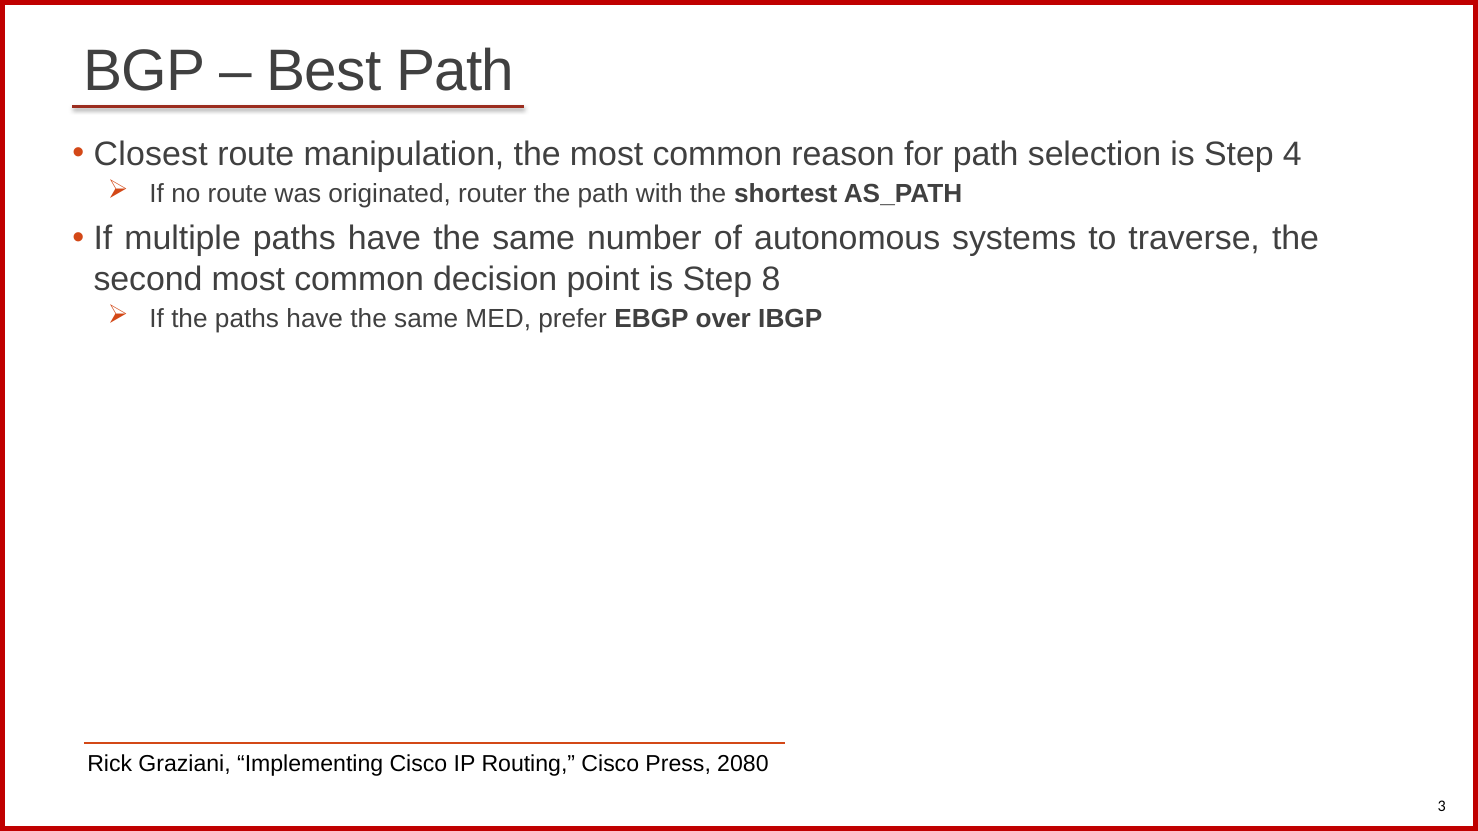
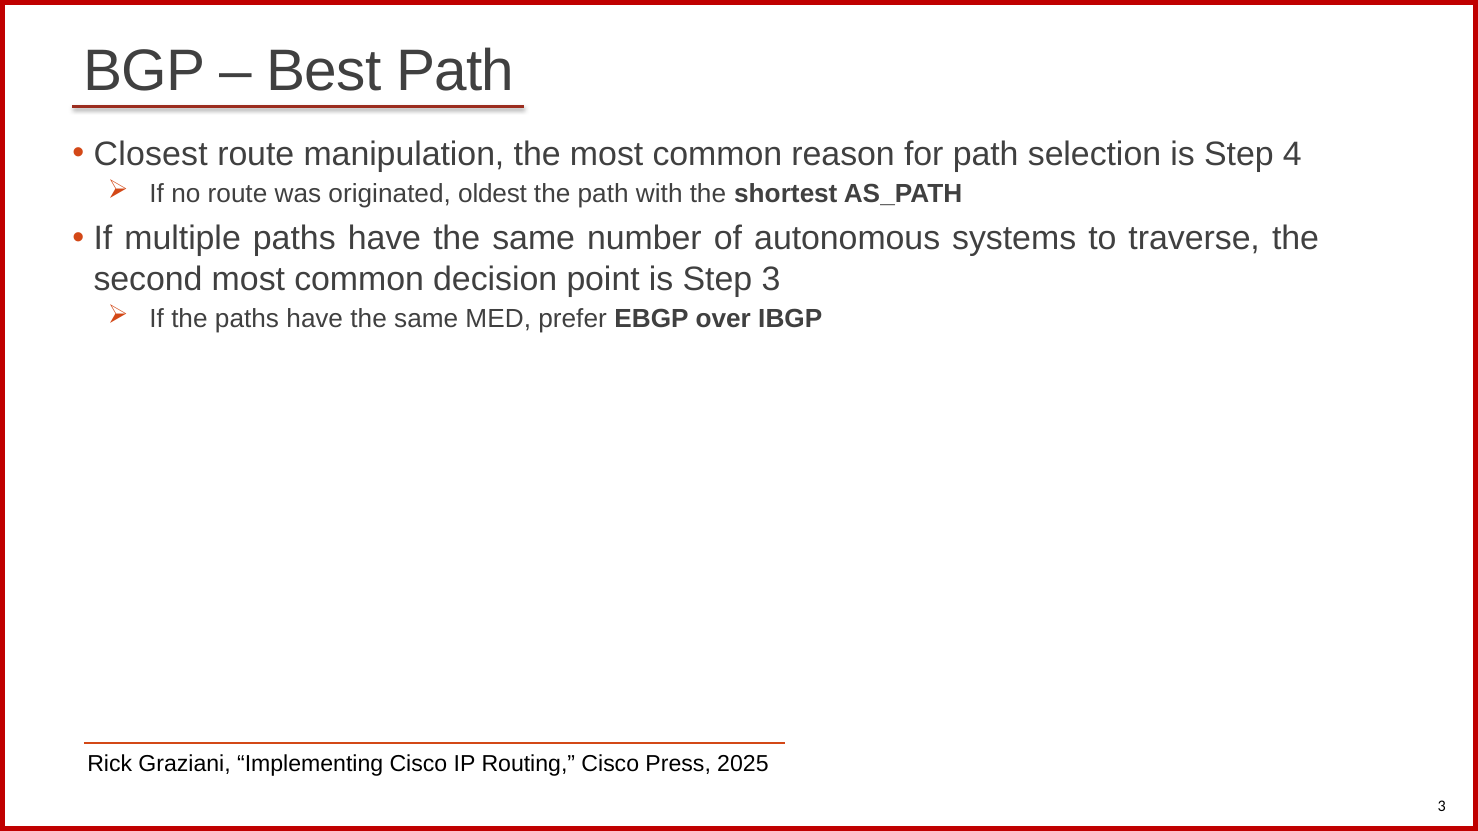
router: router -> oldest (493, 194)
Step 8: 8 -> 3 (771, 279)
2080: 2080 -> 2025 (743, 764)
